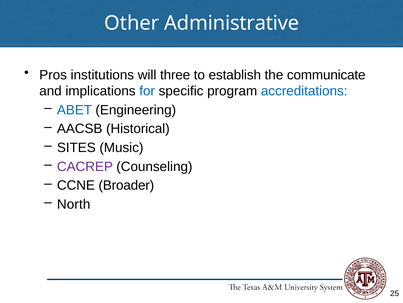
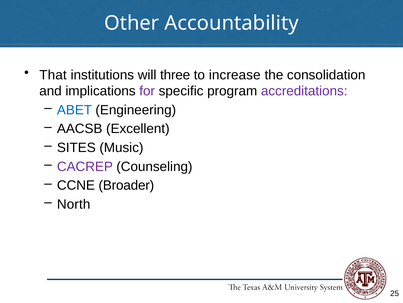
Administrative: Administrative -> Accountability (232, 23)
Pros: Pros -> That (53, 75)
establish: establish -> increase (235, 75)
communicate: communicate -> consolidation (326, 75)
for colour: blue -> purple (147, 91)
accreditations colour: blue -> purple (304, 91)
Historical: Historical -> Excellent (138, 129)
